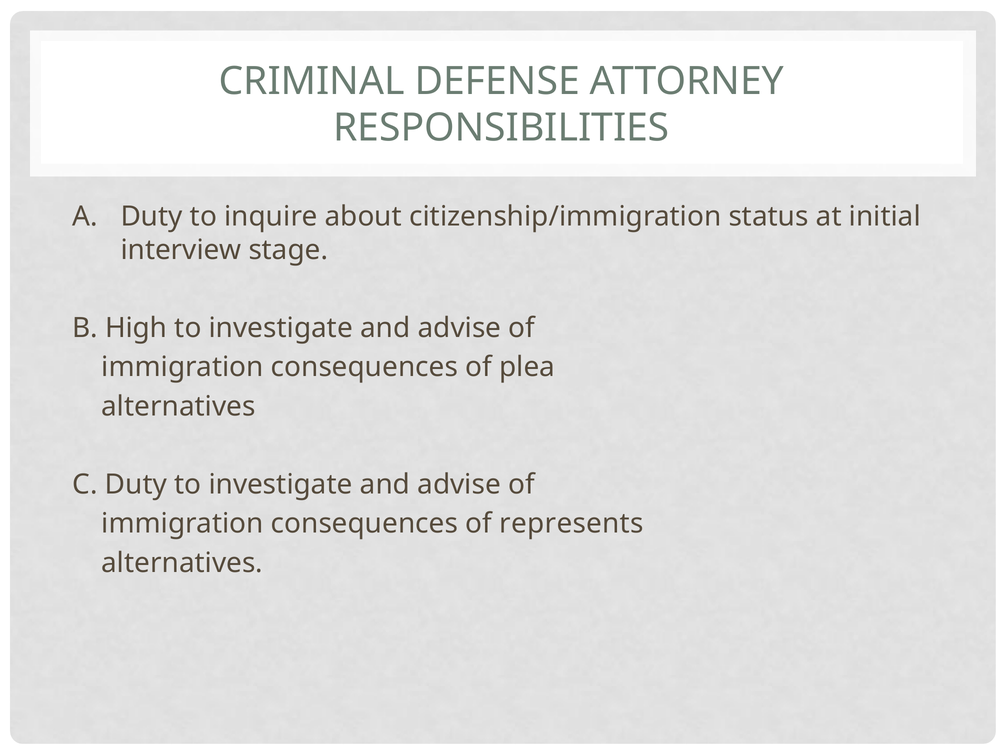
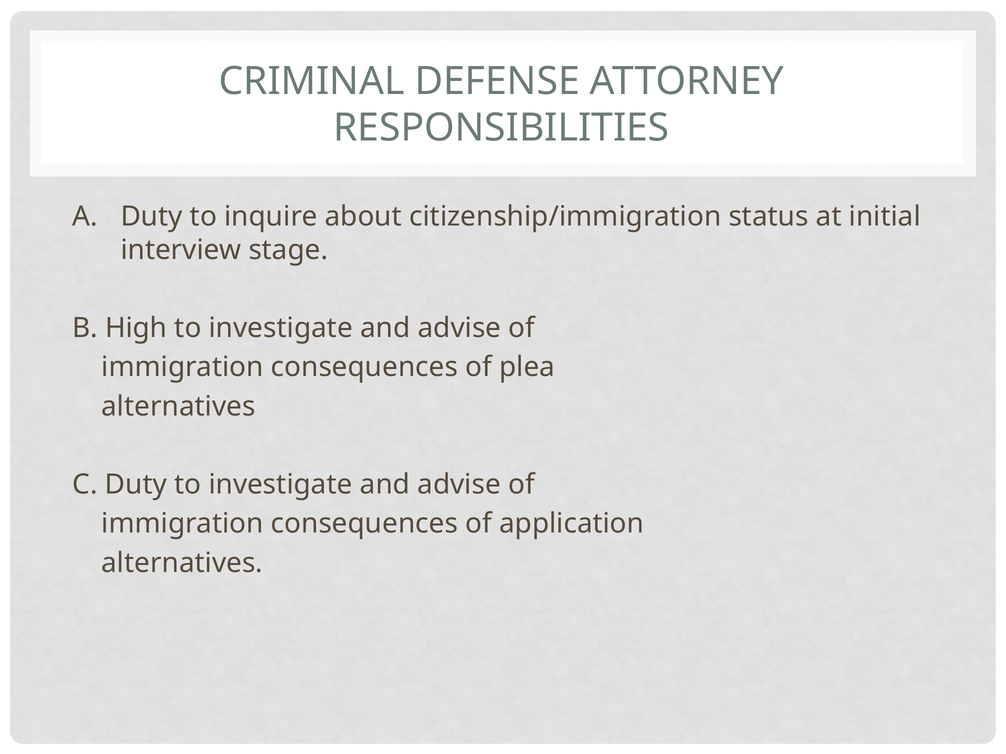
represents: represents -> application (572, 524)
